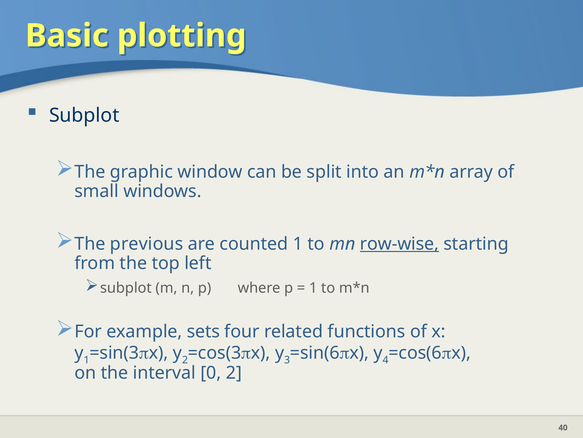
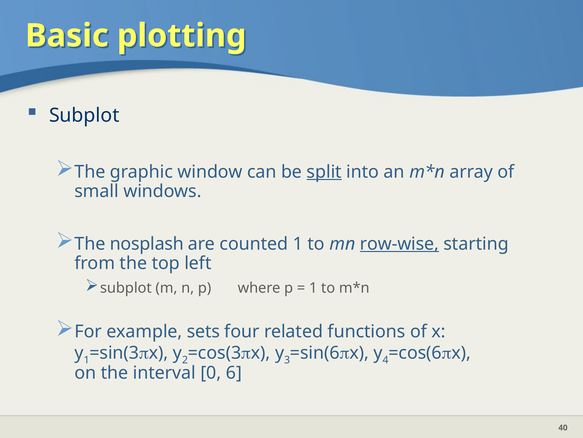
split underline: none -> present (324, 172)
previous: previous -> nosplash (147, 244)
0 2: 2 -> 6 (234, 372)
